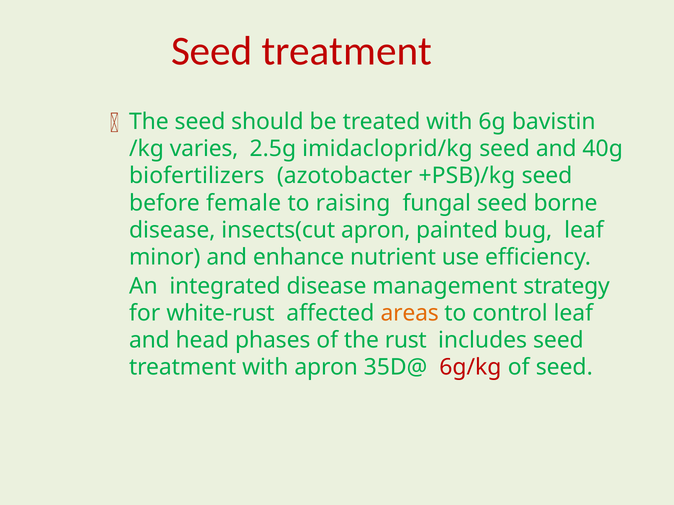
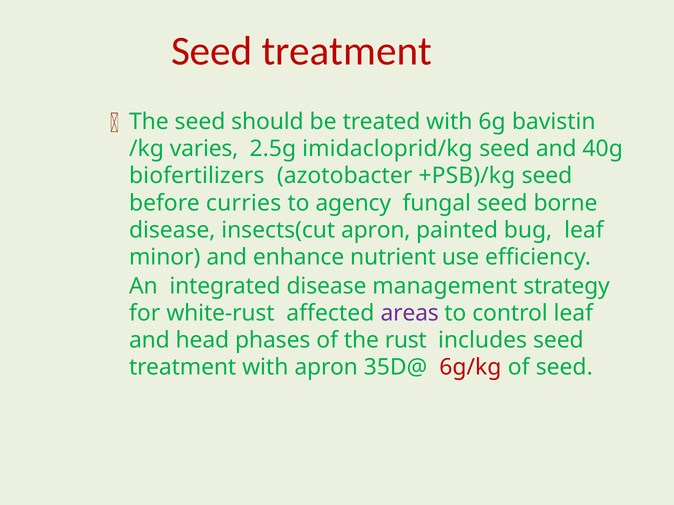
female: female -> curries (244, 203)
raising: raising -> agency (353, 203)
areas colour: orange -> purple (410, 314)
